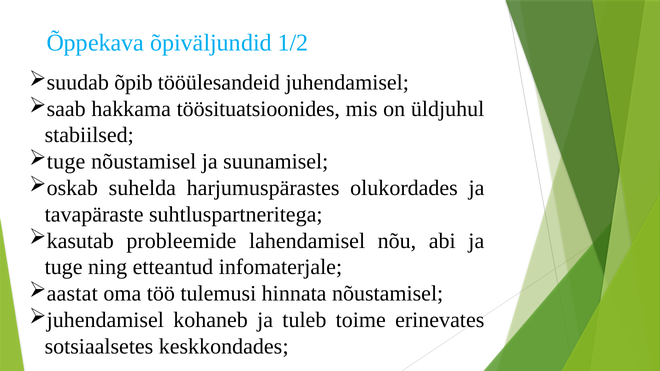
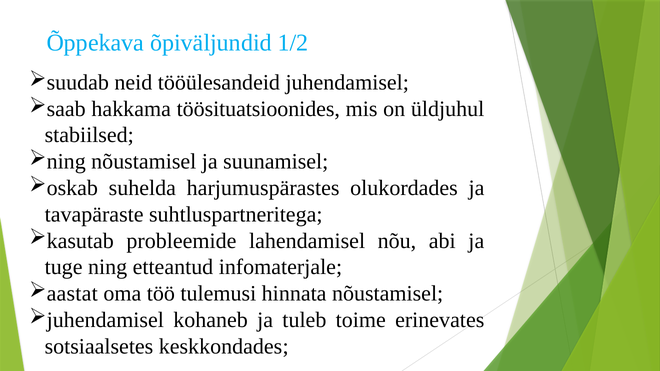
õpib: õpib -> neid (133, 82)
tuge: tuge -> ning (66, 162)
